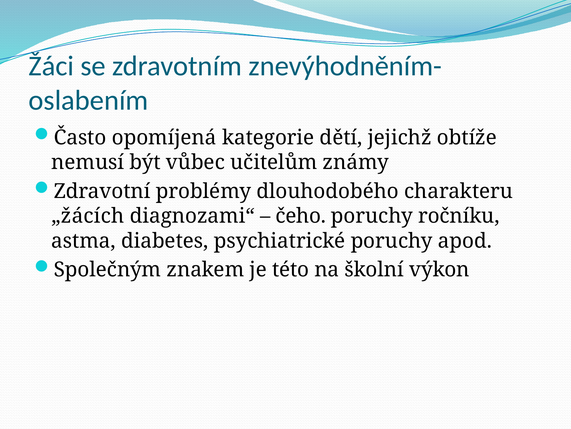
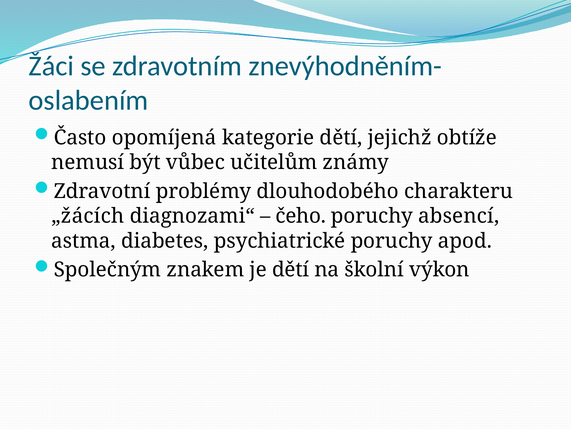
ročníku: ročníku -> absencí (459, 216)
je této: této -> dětí (291, 269)
